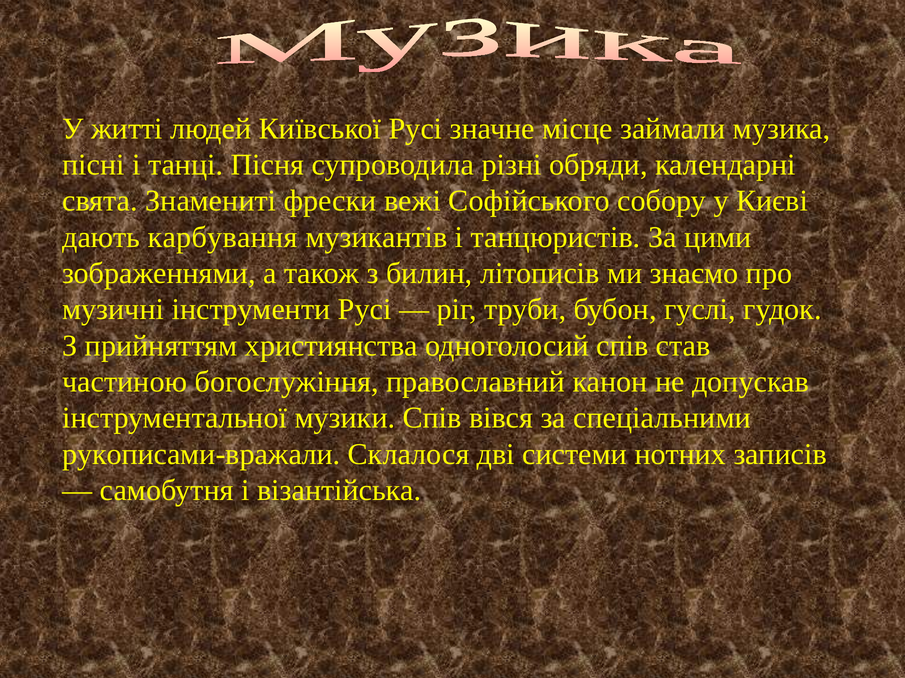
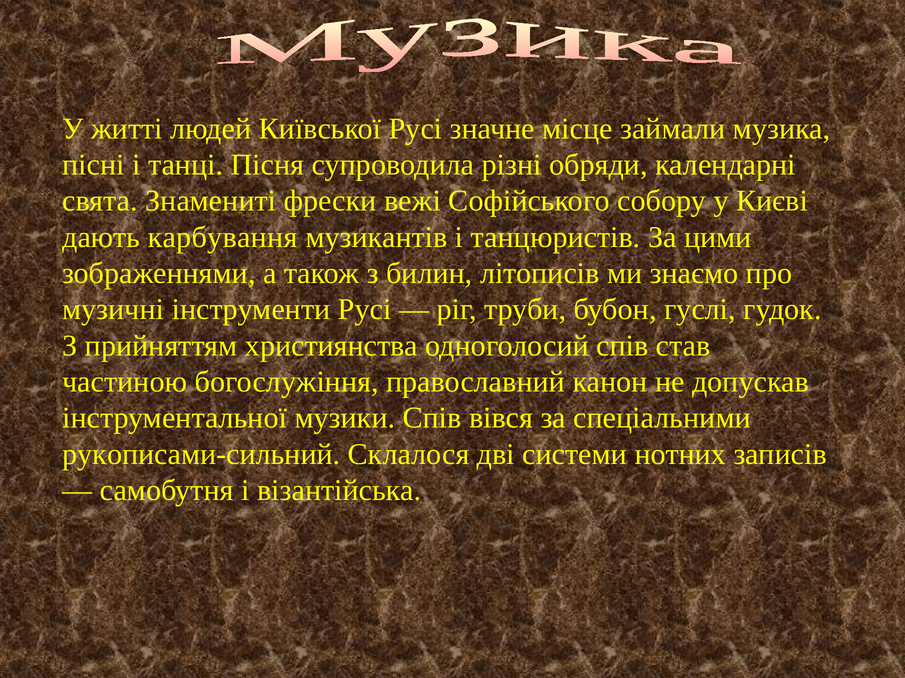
рукописами-вражали: рукописами-вражали -> рукописами-сильний (201, 455)
